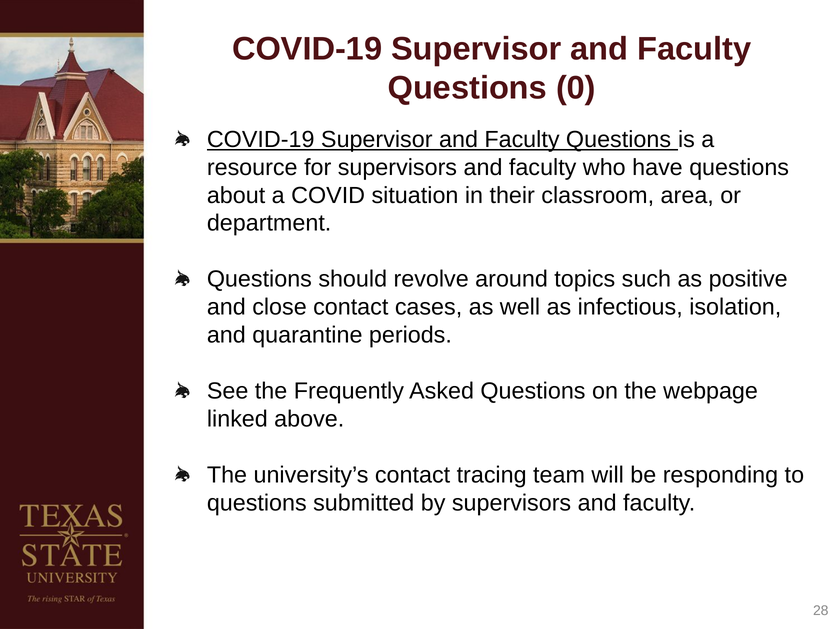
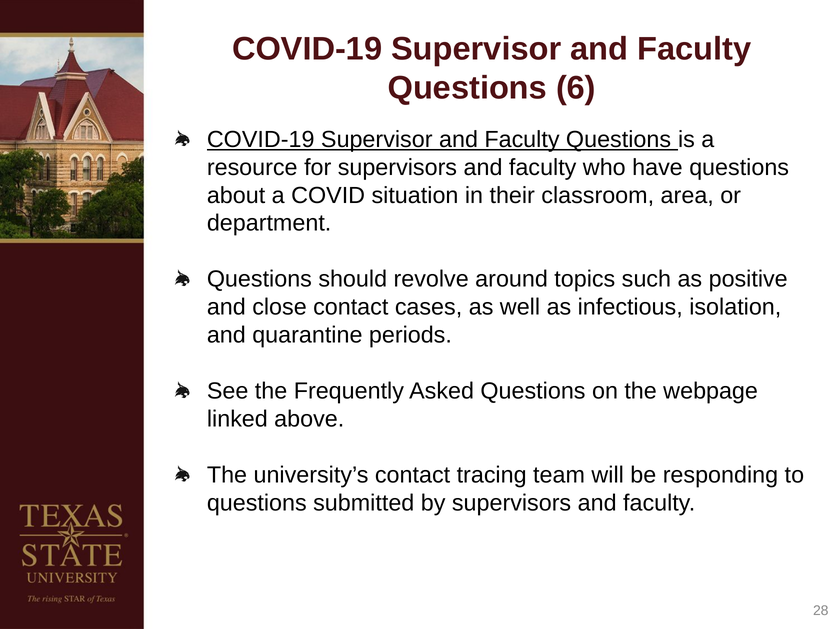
0: 0 -> 6 (576, 88)
